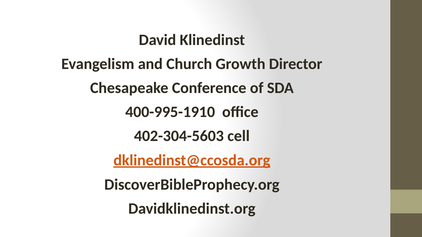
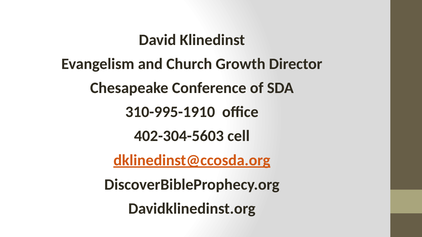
400-995-1910: 400-995-1910 -> 310-995-1910 (170, 112)
